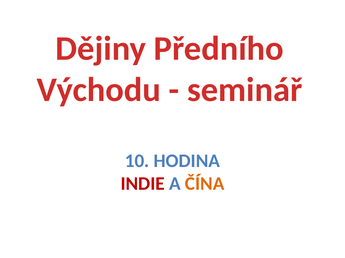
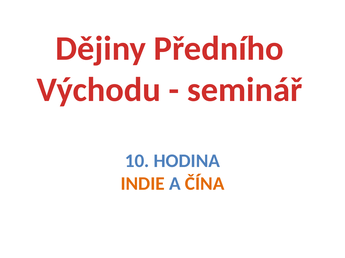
INDIE colour: red -> orange (143, 184)
